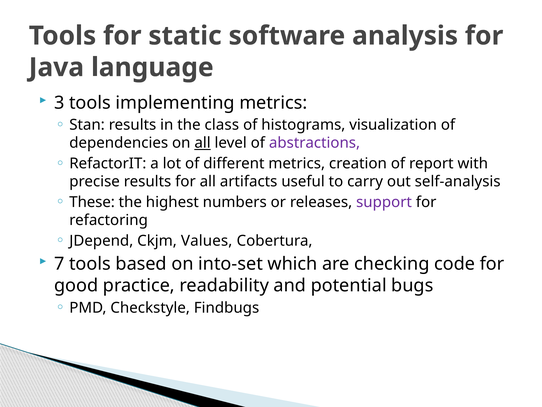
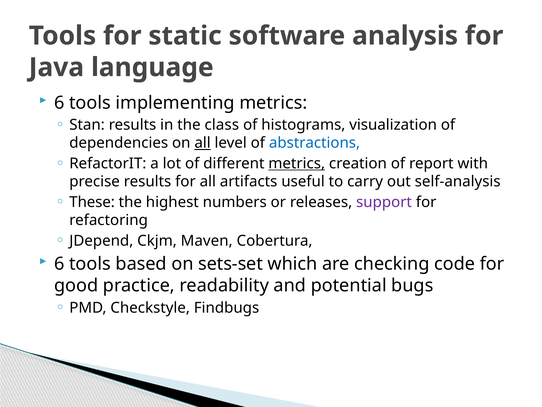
3: 3 -> 6 (59, 103)
abstractions colour: purple -> blue (314, 143)
metrics underline: none -> present (297, 163)
Values: Values -> Maven (207, 241)
7: 7 -> 6 (59, 264)
into-set: into-set -> sets-set (231, 264)
